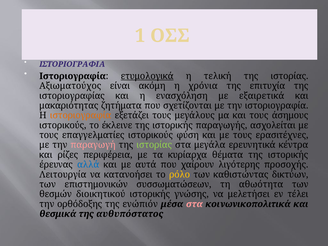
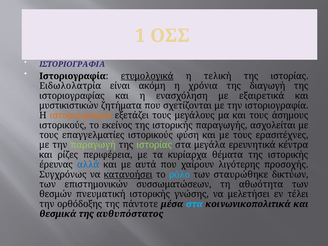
Αξιωματούχος: Αξιωματούχος -> Ειδωλολατρία (70, 86)
επιτυχία: επιτυχία -> διαγωγή (267, 86)
μακαριότητας: μακαριότητας -> μυστικιστικών (69, 106)
έκλεινε: έκλεινε -> εκείνος (117, 125)
παραγωγή colour: pink -> light green (93, 145)
Λειτουργία: Λειτουργία -> Συγχρόνως (63, 174)
κατανοήσει underline: none -> present (128, 174)
ρόλο colour: yellow -> light blue (180, 174)
καθιστώντας: καθιστώντας -> σταυρώθηκε (241, 174)
διοικητικού: διοικητικού -> πνευματική (101, 194)
ενώπιόν: ενώπιόν -> πάντοτε (140, 204)
στα colour: pink -> light blue (194, 204)
